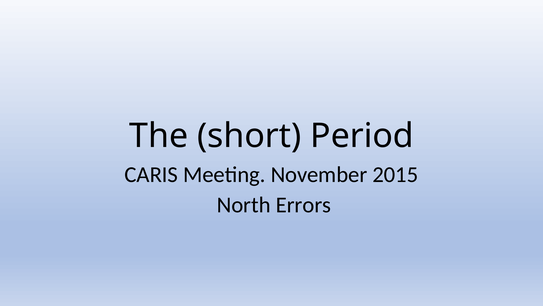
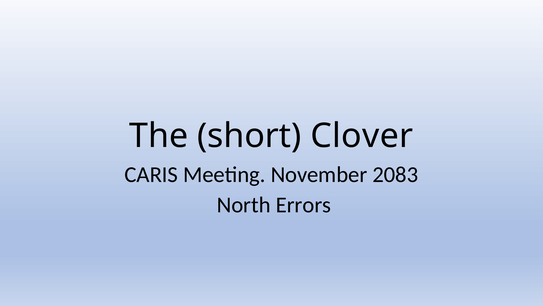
Period: Period -> Clover (362, 136)
2015: 2015 -> 2083 (395, 175)
